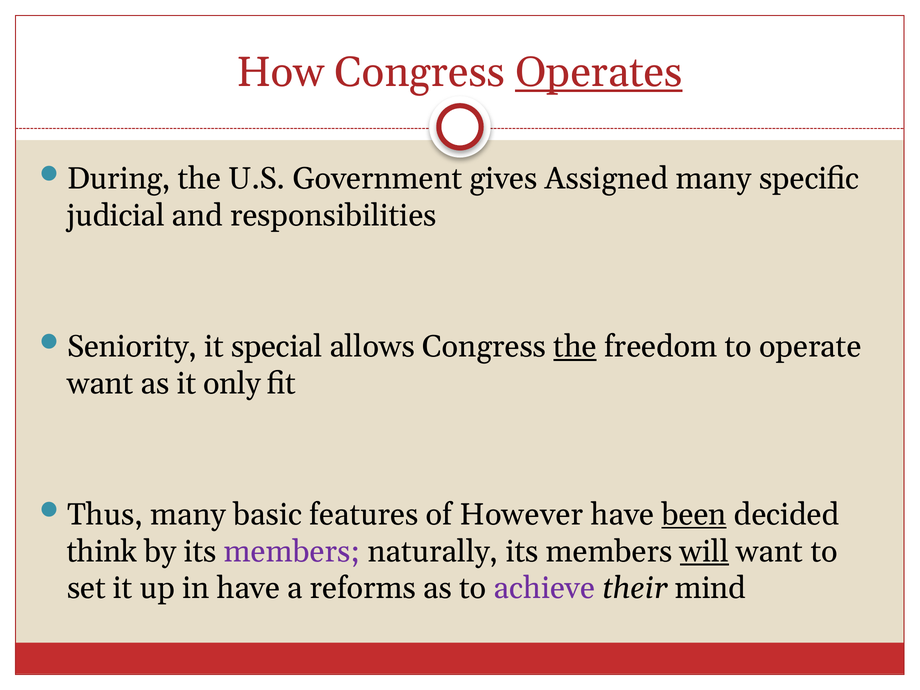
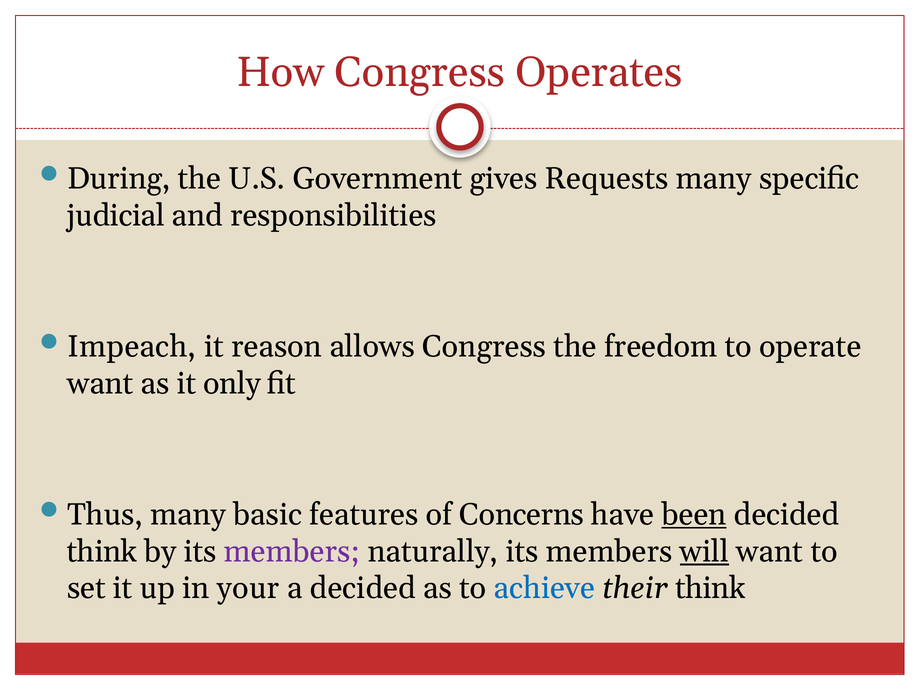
Operates underline: present -> none (599, 72)
Assigned: Assigned -> Requests (607, 179)
Seniority: Seniority -> Impeach (132, 347)
special: special -> reason (277, 347)
the underline: present -> none (575, 347)
However: However -> Concerns (522, 515)
in have: have -> your (248, 588)
a reforms: reforms -> decided (363, 588)
achieve colour: purple -> blue (544, 588)
their mind: mind -> think (710, 588)
